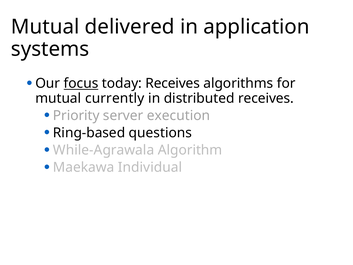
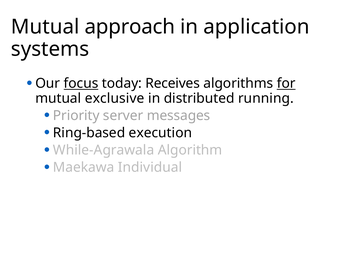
delivered: delivered -> approach (130, 27)
for underline: none -> present (286, 83)
currently: currently -> exclusive (115, 98)
distributed receives: receives -> running (266, 98)
execution: execution -> messages (179, 115)
questions: questions -> execution (160, 133)
